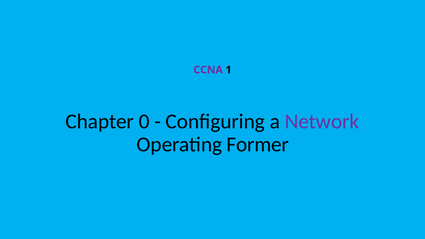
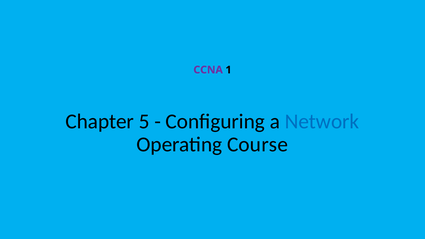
0: 0 -> 5 (144, 121)
Network colour: purple -> blue (322, 121)
Former: Former -> Course (258, 144)
